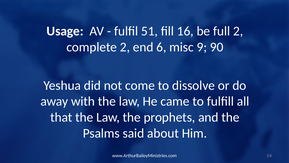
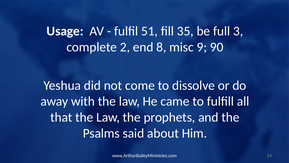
16: 16 -> 35 (185, 31)
full 2: 2 -> 3 (238, 31)
6: 6 -> 8 (161, 47)
